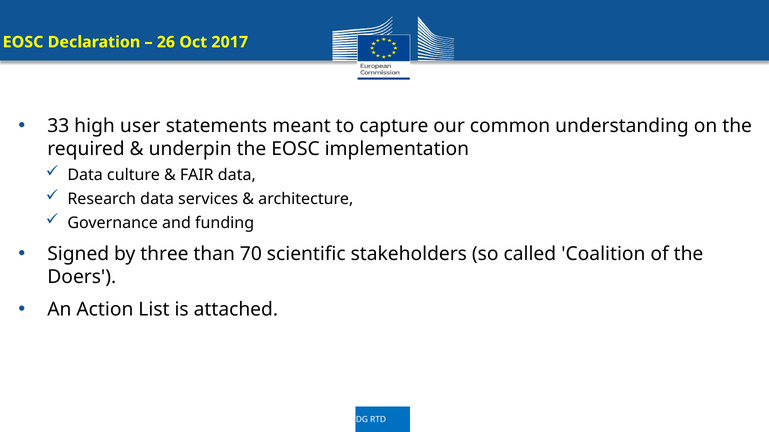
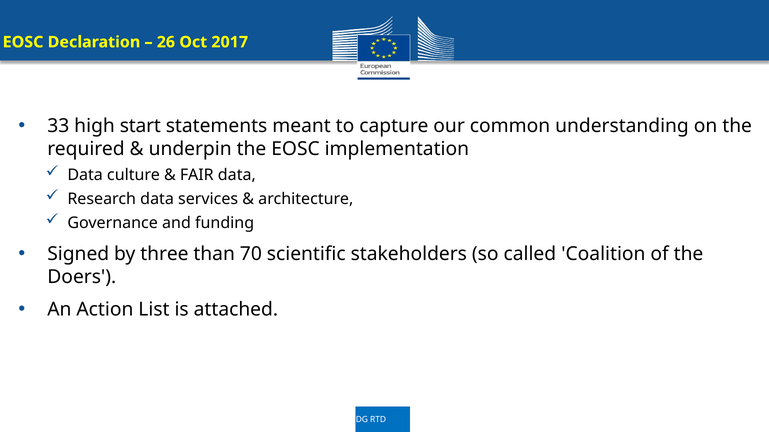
user: user -> start (140, 126)
